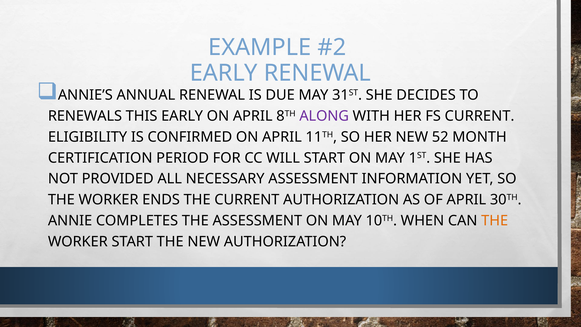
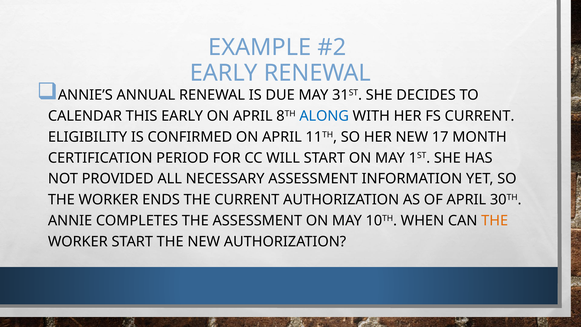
RENEWALS: RENEWALS -> CALENDAR (85, 116)
ALONG colour: purple -> blue (324, 116)
52: 52 -> 17 (440, 137)
